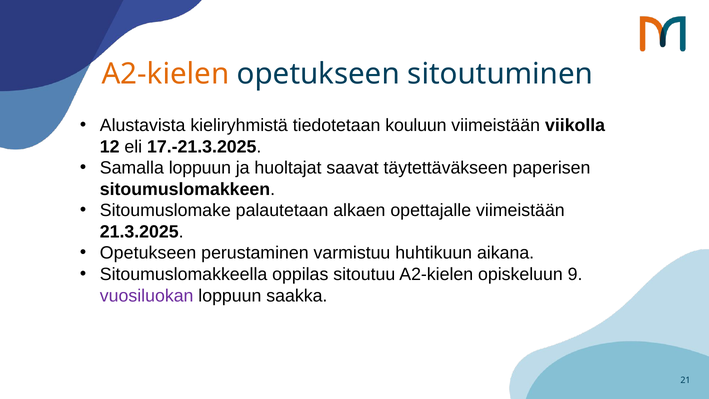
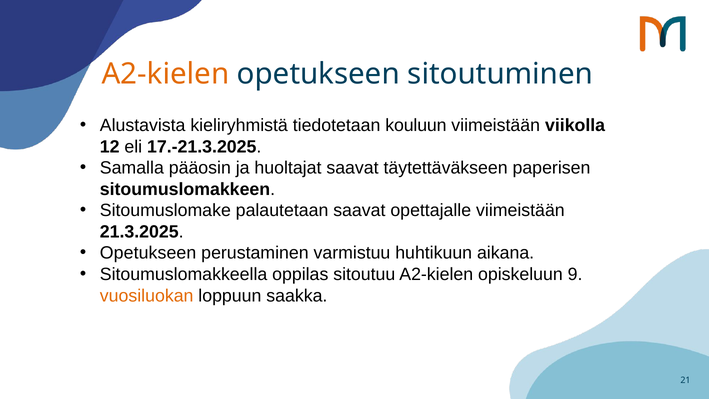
Samalla loppuun: loppuun -> pääosin (200, 168)
palautetaan alkaen: alkaen -> saavat (359, 210)
vuosiluokan colour: purple -> orange (147, 296)
